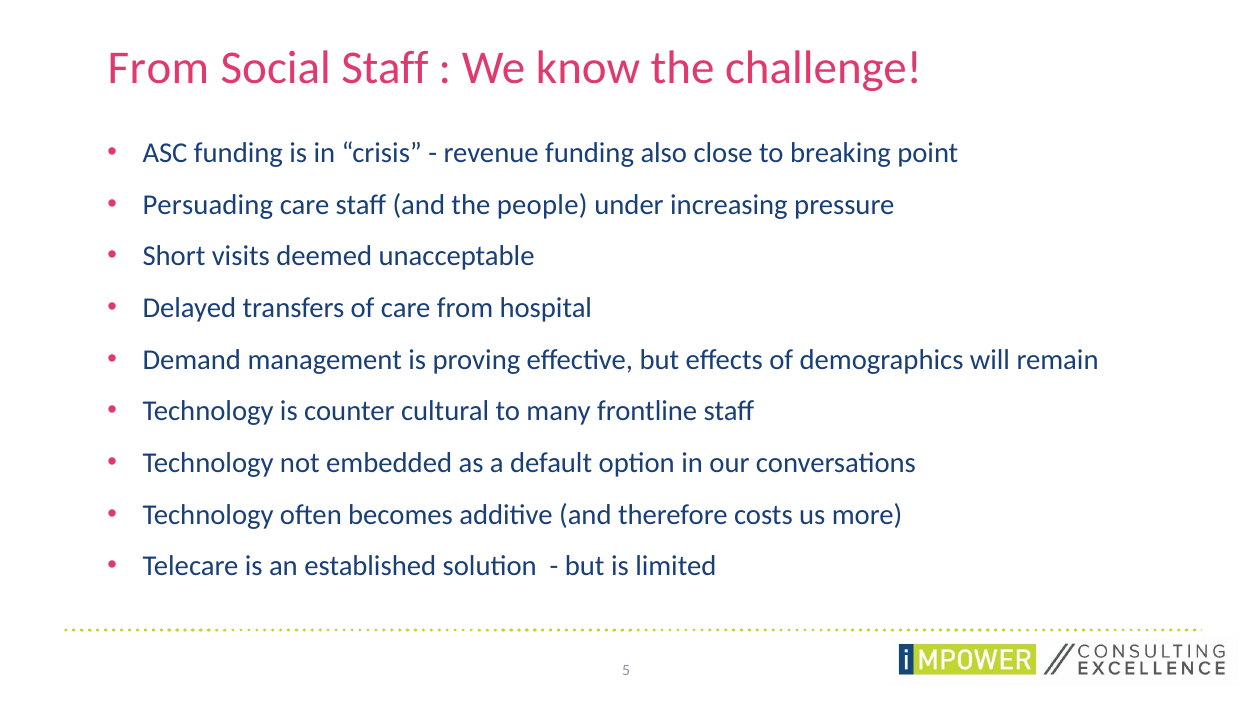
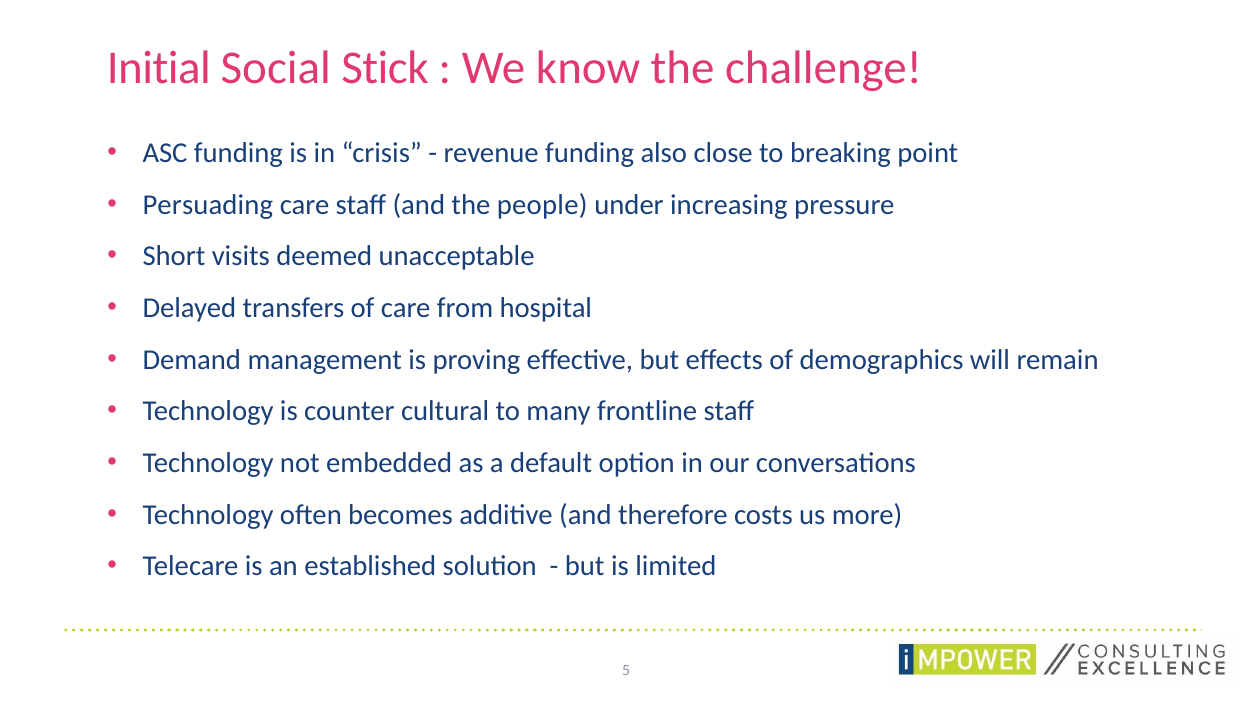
From: From -> Initial (159, 68)
Social Staff: Staff -> Stick (385, 68)
